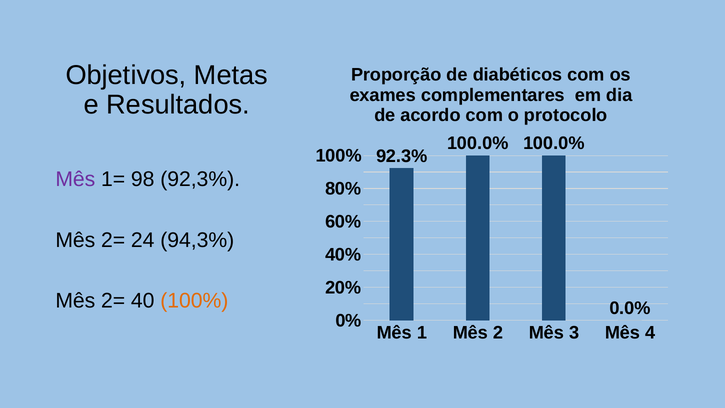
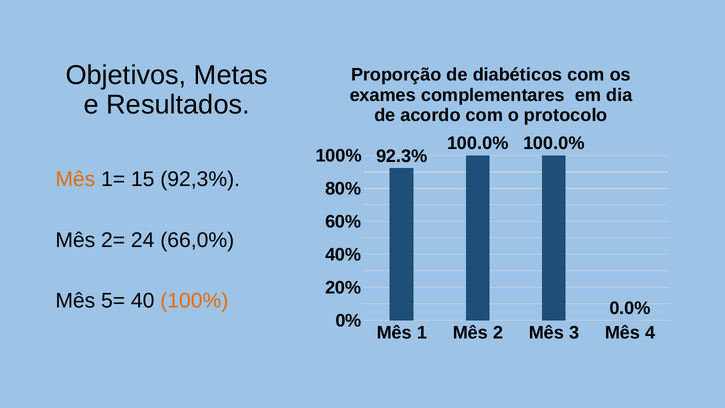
Mês colour: purple -> orange (75, 179)
98: 98 -> 15 (143, 179)
94,3%: 94,3% -> 66,0% (197, 240)
2=: 2= -> 5= (113, 301)
